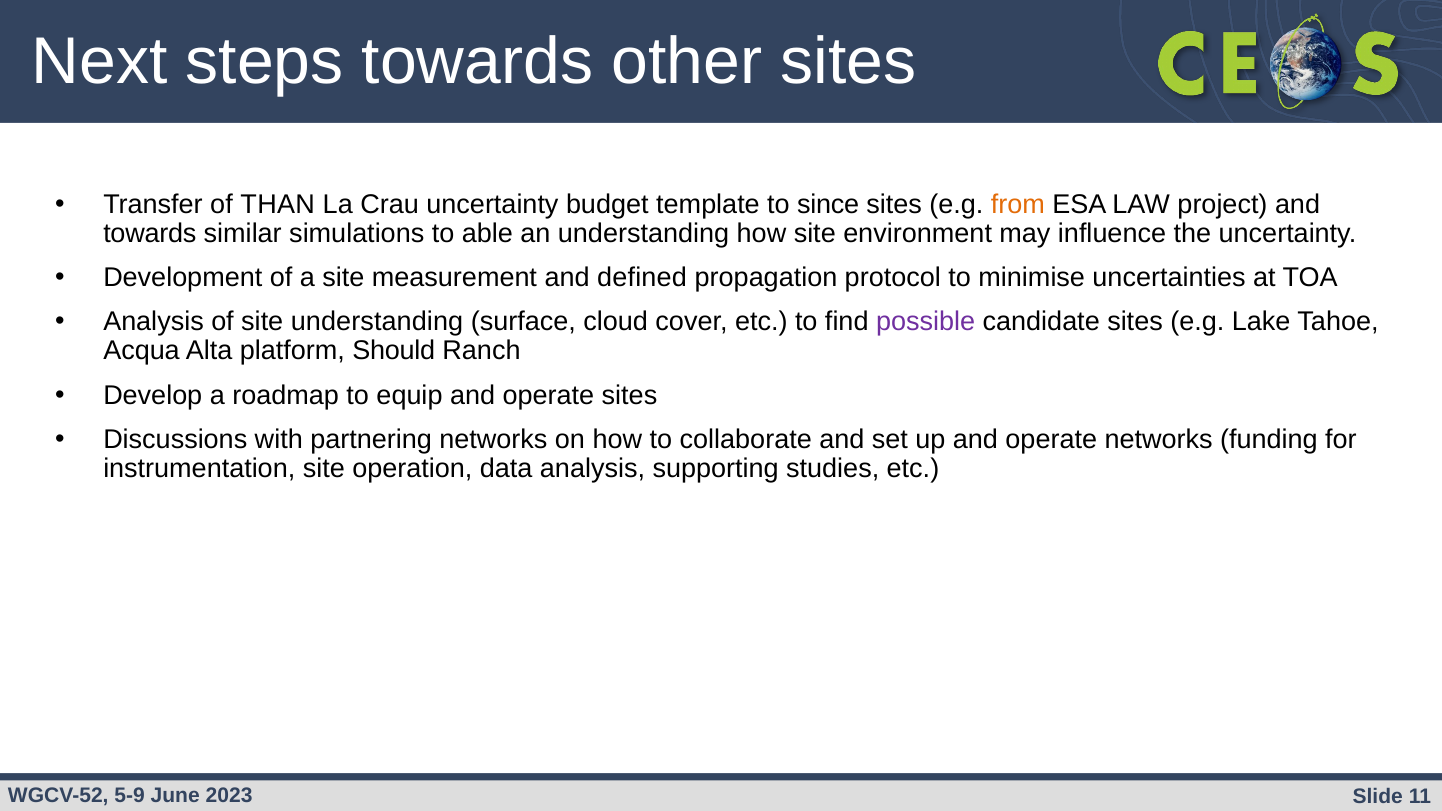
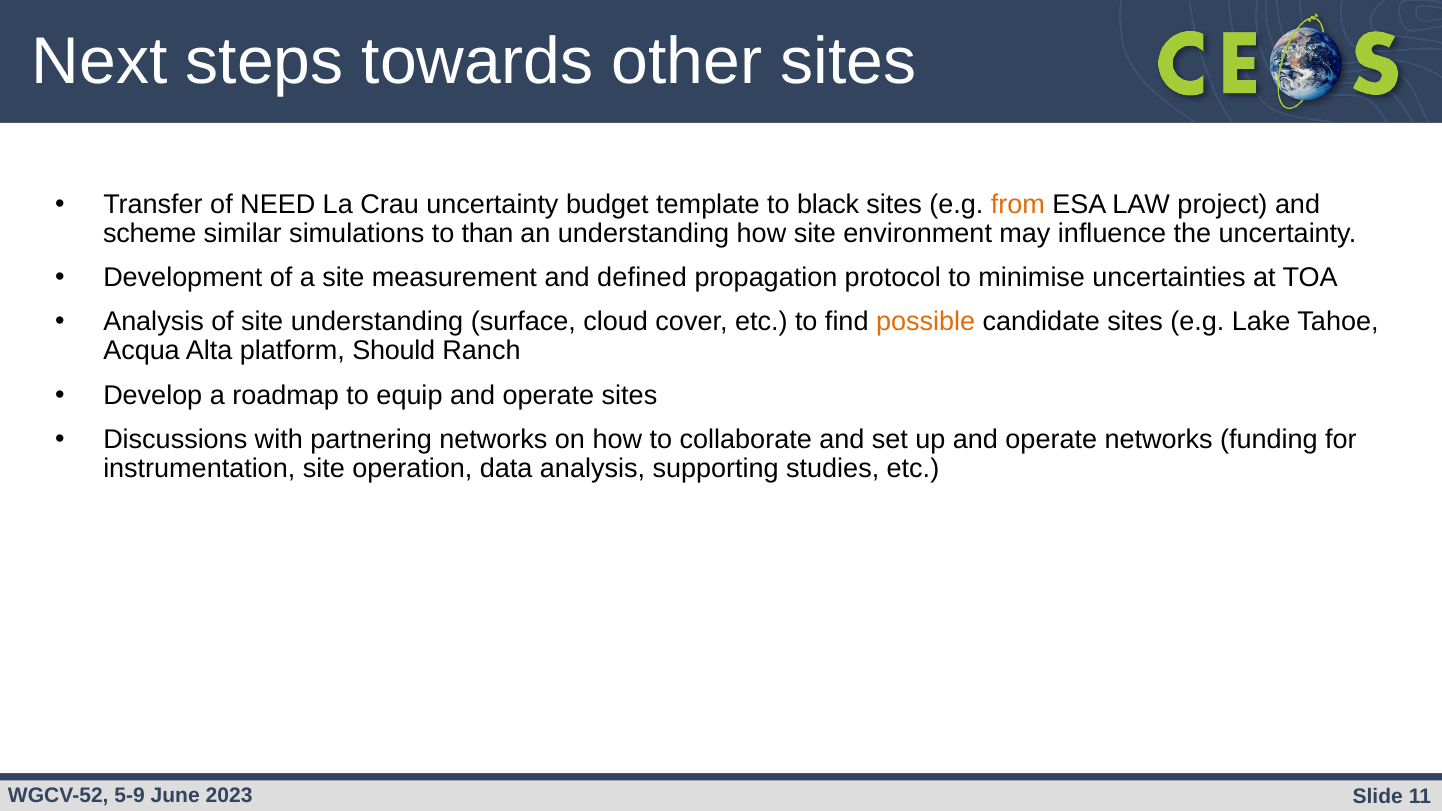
THAN: THAN -> NEED (278, 204)
since: since -> black (828, 204)
towards: towards -> scheme (150, 233)
able: able -> than (488, 233)
possible colour: purple -> orange (926, 322)
